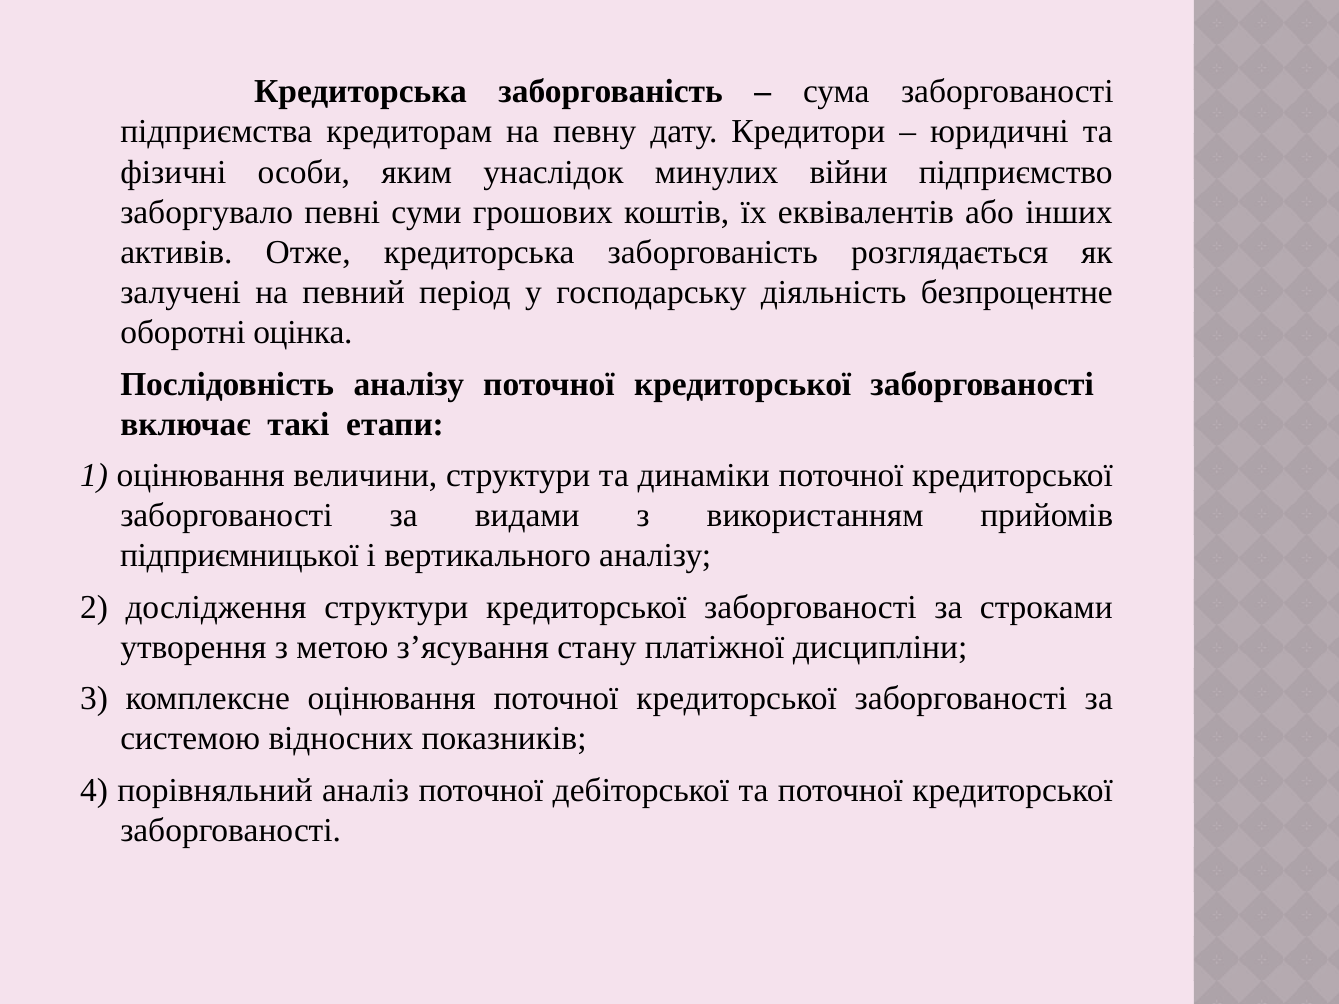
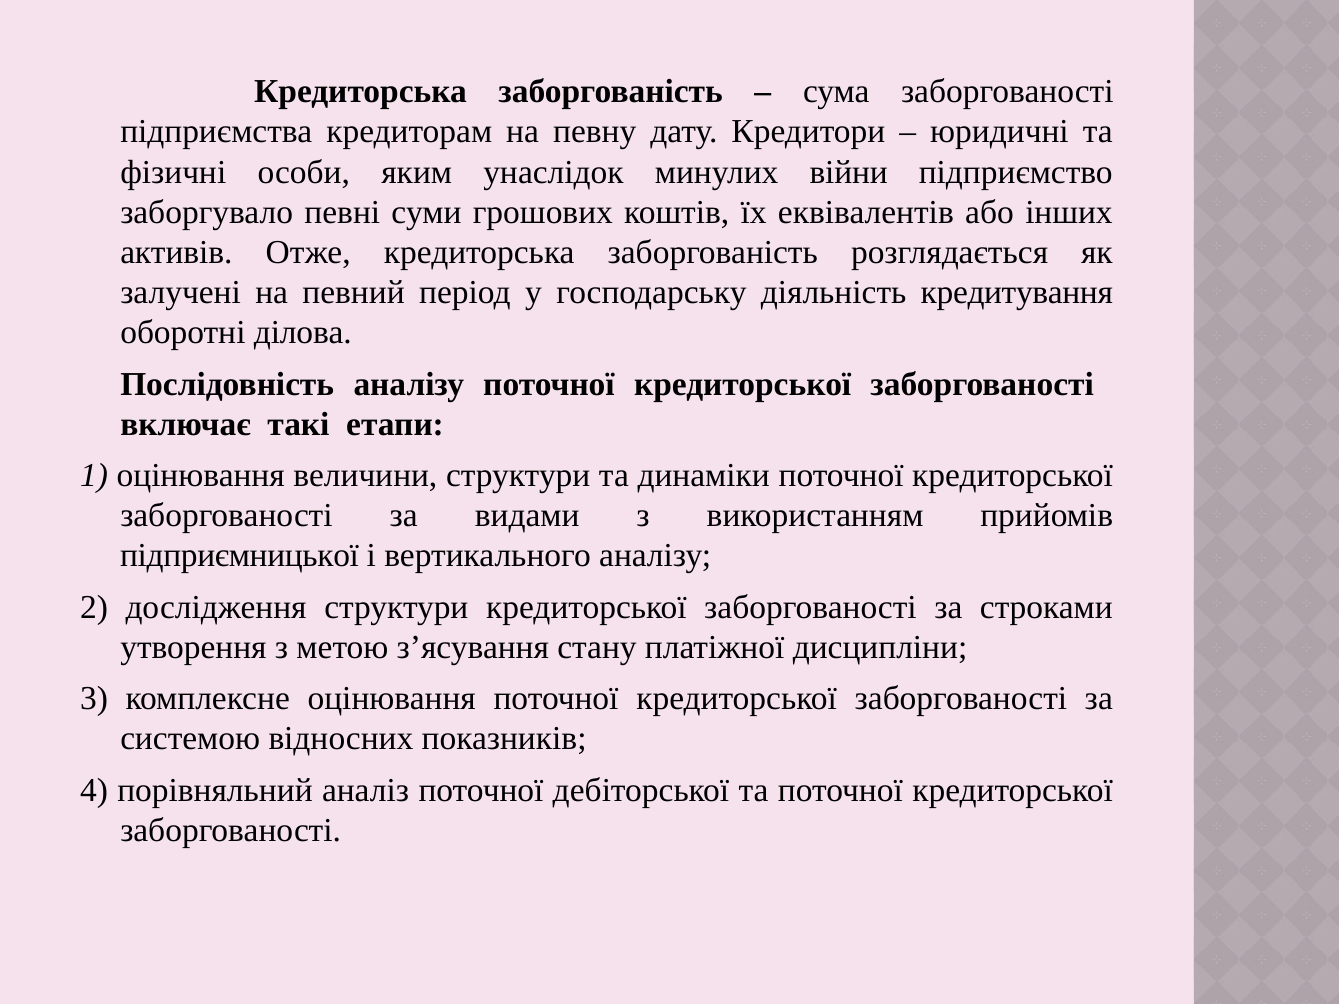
безпроцентне: безпроцентне -> кредитування (1017, 293)
оцінка: оцінка -> ділова (303, 333)
